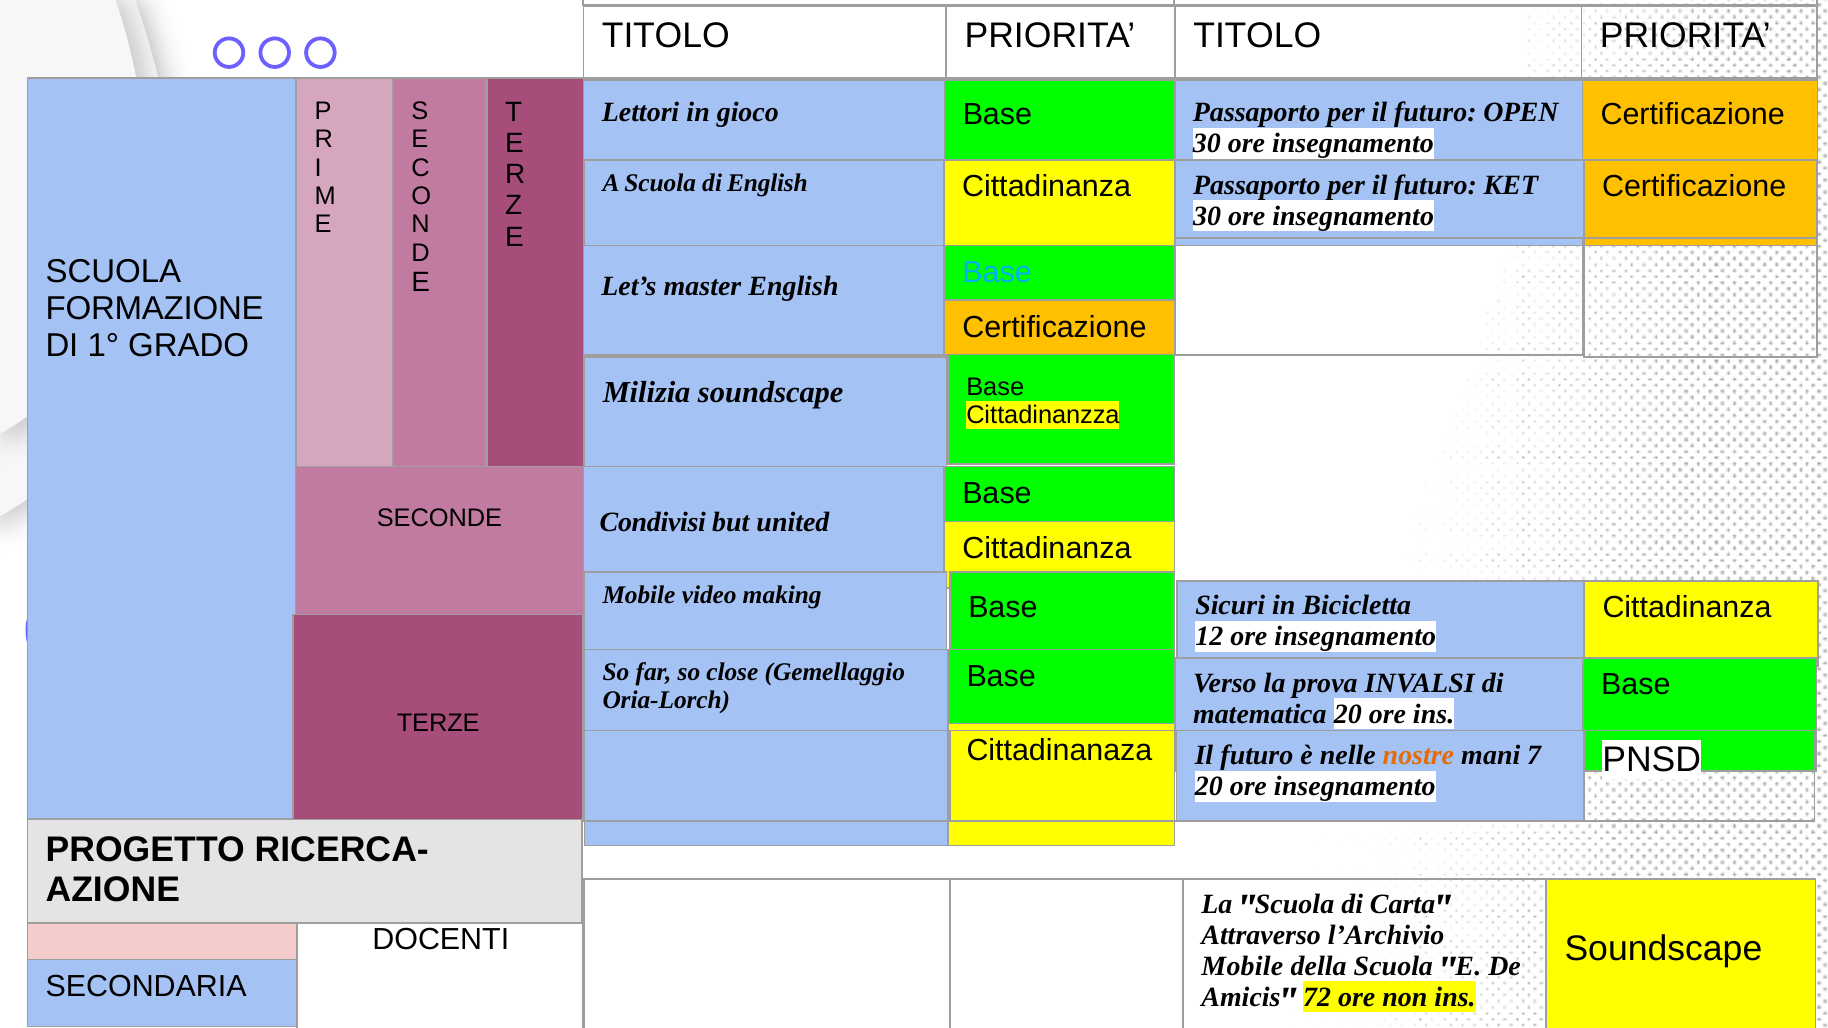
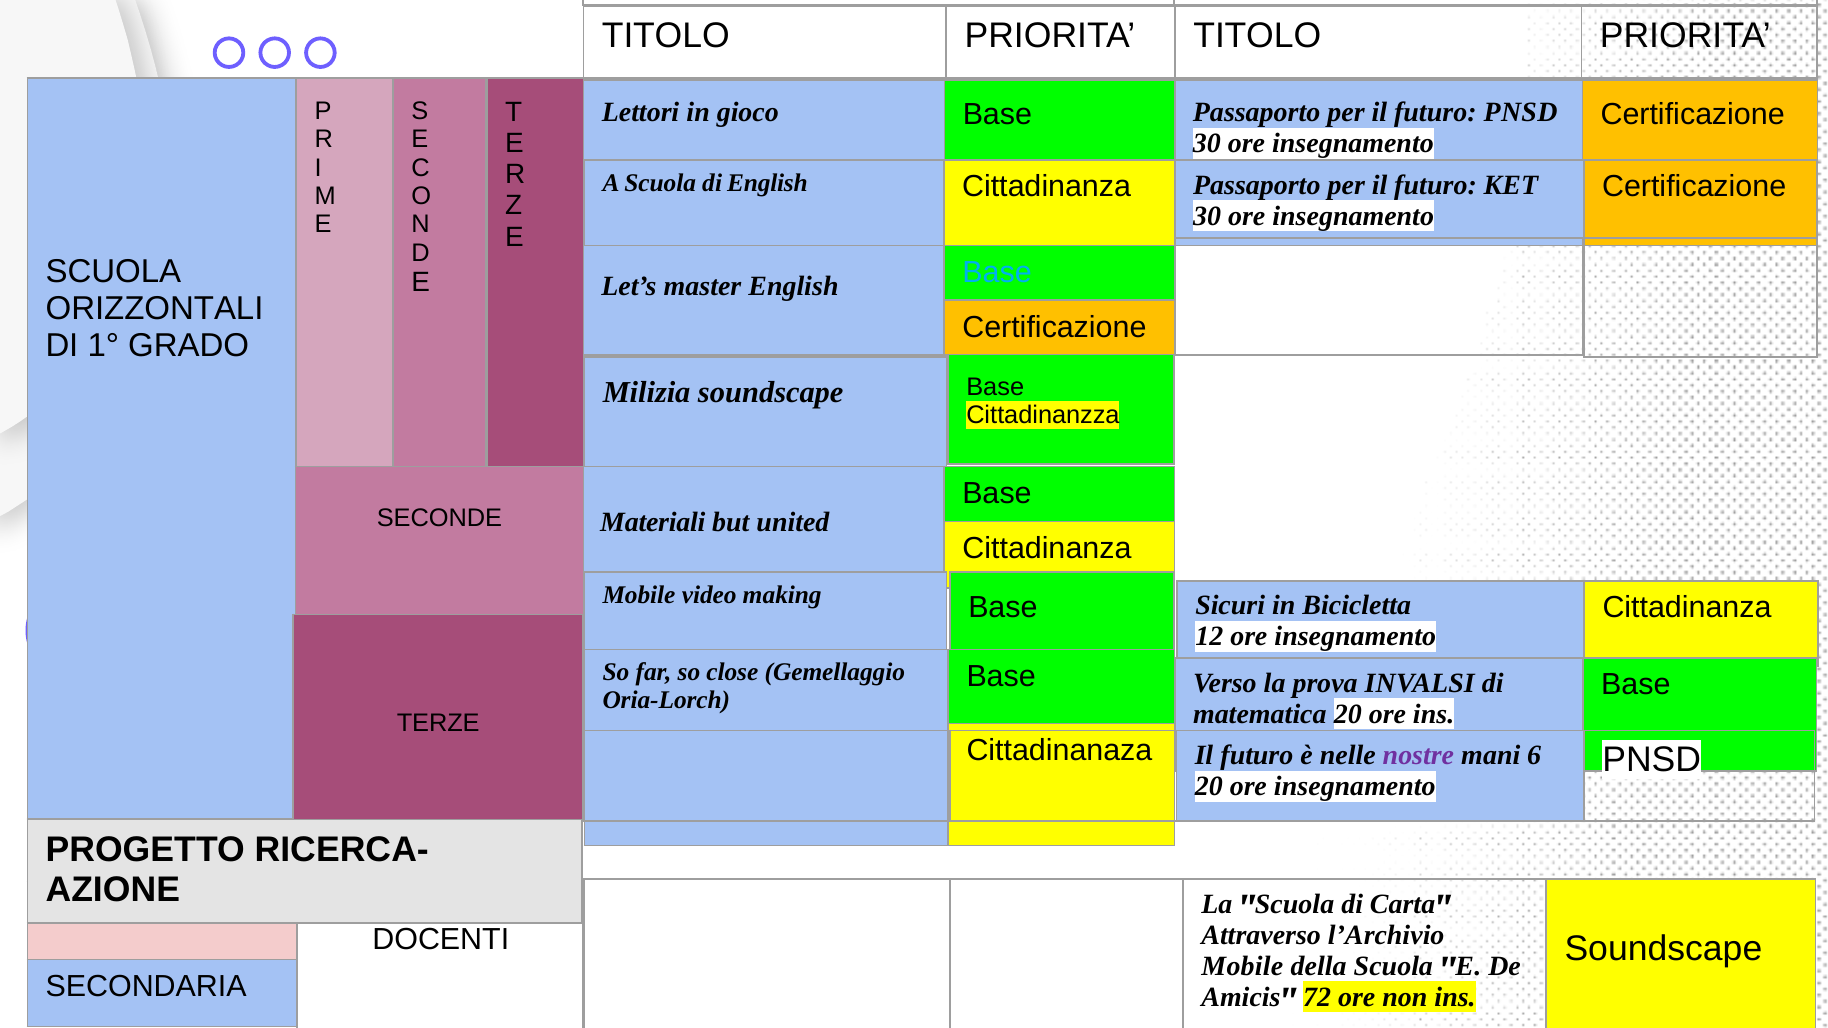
futuro OPEN: OPEN -> PNSD (1521, 112)
FORMAZIONE: FORMAZIONE -> ORIZZONTALI (155, 309)
Condivisi: Condivisi -> Materiali (653, 523)
nostre colour: orange -> purple (1418, 755)
7: 7 -> 6 (1534, 755)
